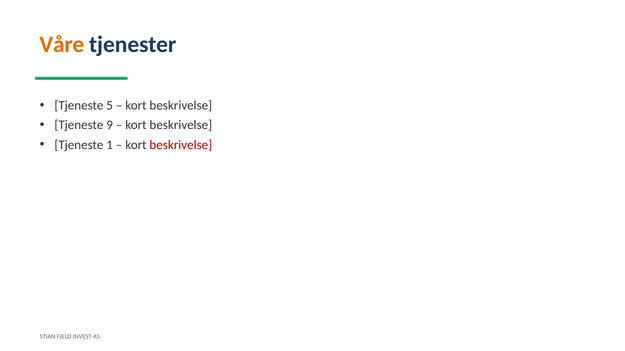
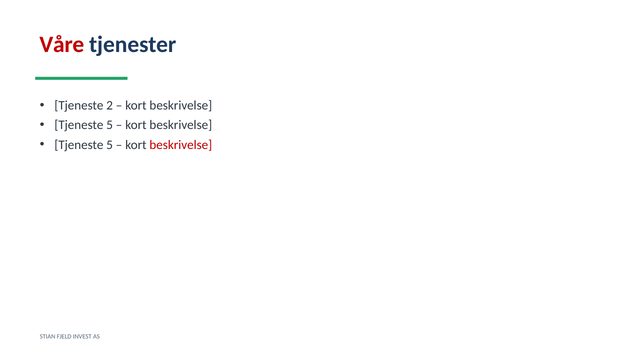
Våre colour: orange -> red (62, 45)
5: 5 -> 2 (110, 106)
9: 9 -> 5 (110, 125)
1: 1 -> 5 (110, 145)
